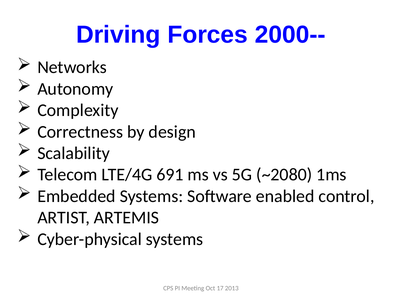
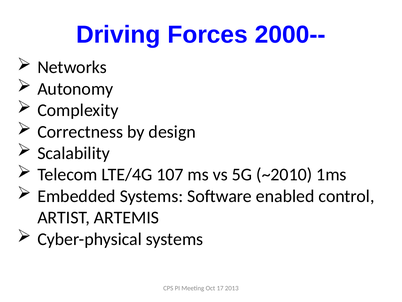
691: 691 -> 107 (170, 174)
~2080: ~2080 -> ~2010 (284, 174)
